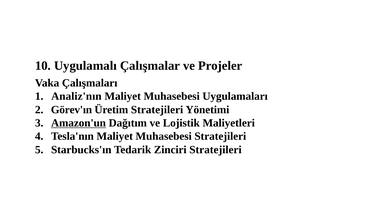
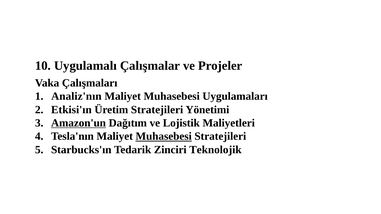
Görev'ın: Görev'ın -> Etkisi'ın (71, 110)
Muhasebesi underline: none -> present (164, 136)
Zinciri Stratejileri: Stratejileri -> Teknolojik (215, 150)
